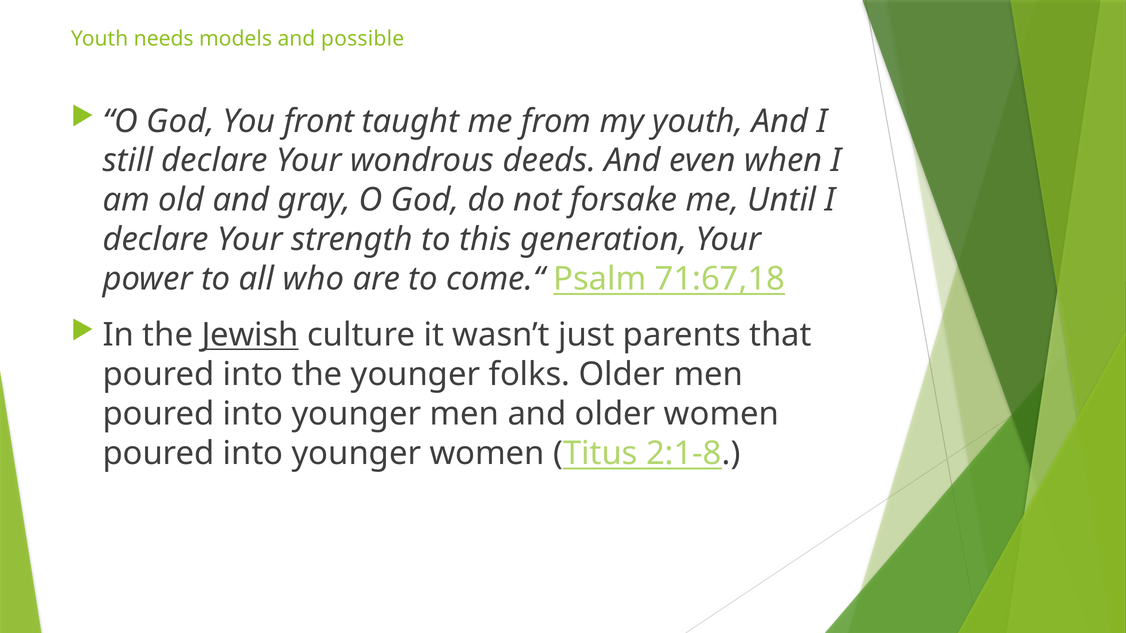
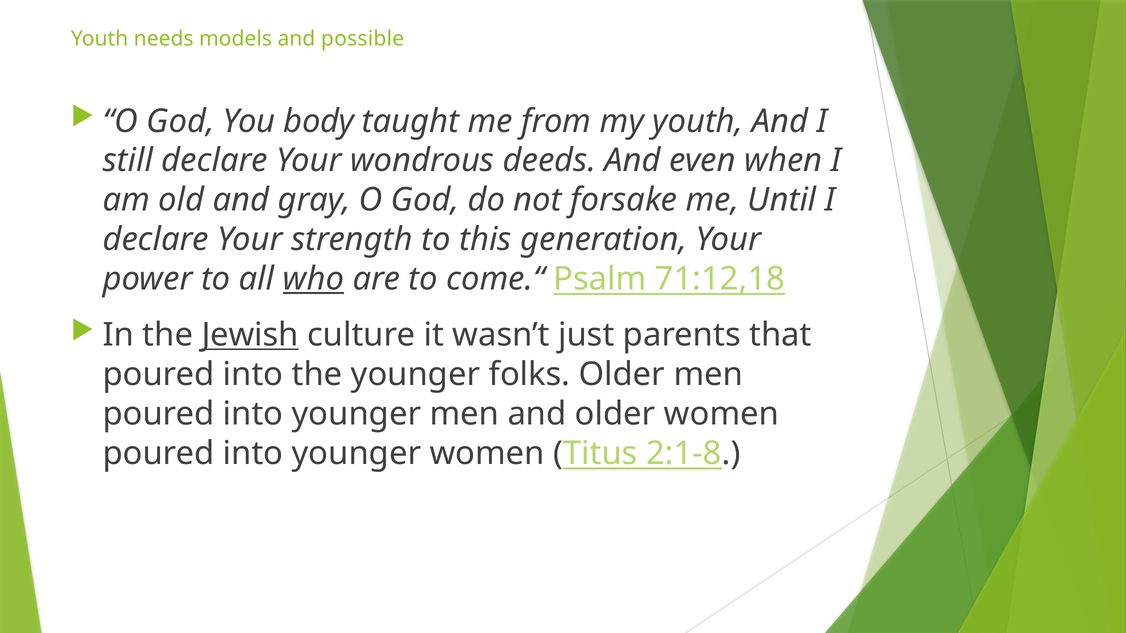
front: front -> body (319, 121)
who underline: none -> present (314, 279)
71:67,18: 71:67,18 -> 71:12,18 (720, 279)
